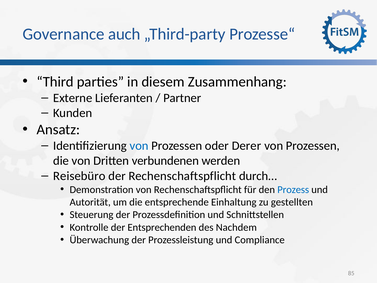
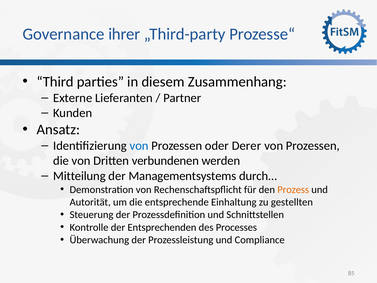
auch: auch -> ihrer (124, 34)
Reisebüro: Reisebüro -> Mitteilung (79, 176)
der Rechenschaftspflicht: Rechenschaftspflicht -> Managementsystems (182, 176)
Prozess colour: blue -> orange (293, 189)
Nachdem: Nachdem -> Processes (236, 227)
